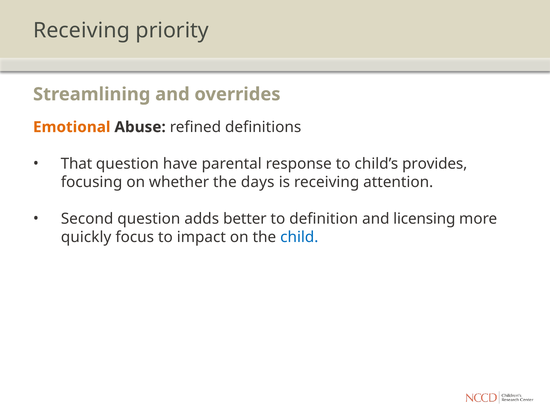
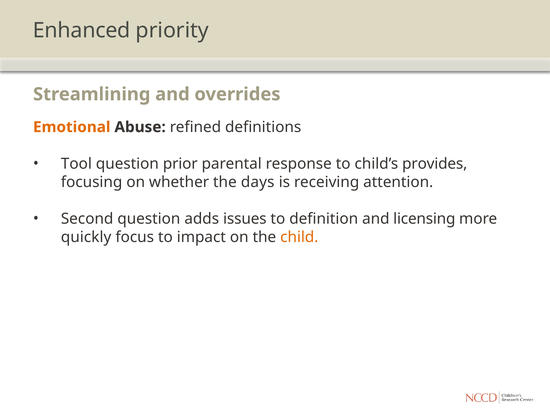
Receiving: Receiving -> Enhanced (82, 30)
That: That -> Tool (76, 164)
have: have -> prior (180, 164)
better: better -> issues (245, 219)
child colour: blue -> orange (299, 237)
